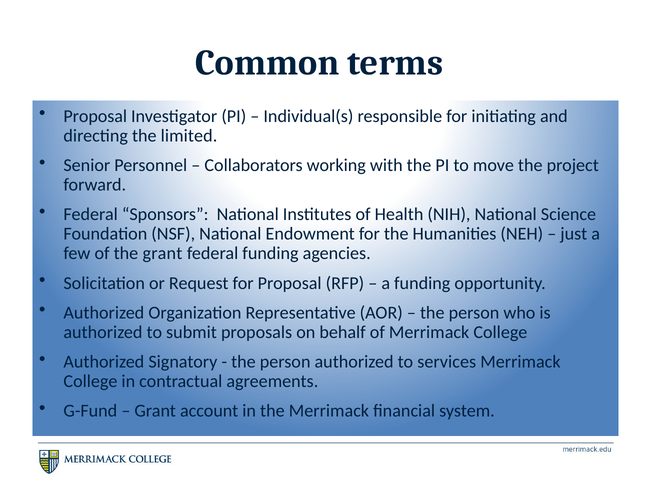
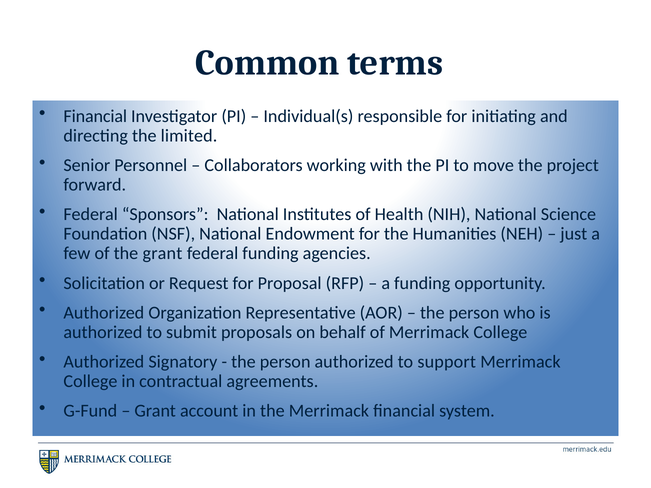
Proposal: Proposal -> Financial (95, 116)
services: services -> support (447, 362)
